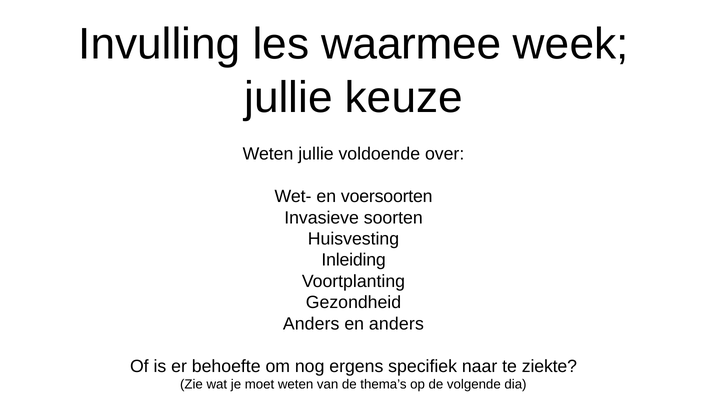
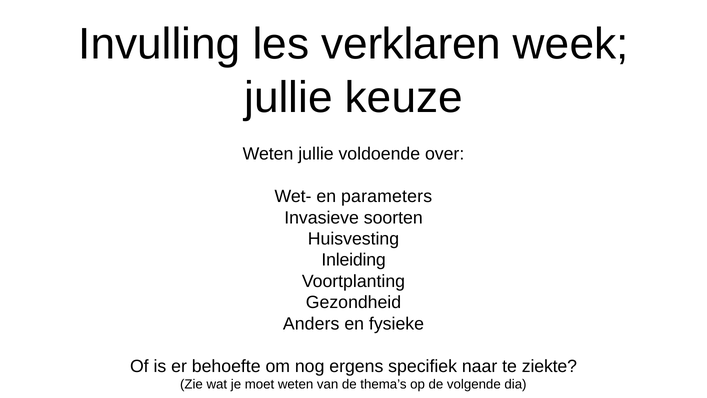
waarmee: waarmee -> verklaren (411, 44)
voersoorten: voersoorten -> parameters (387, 196)
en anders: anders -> fysieke (397, 324)
